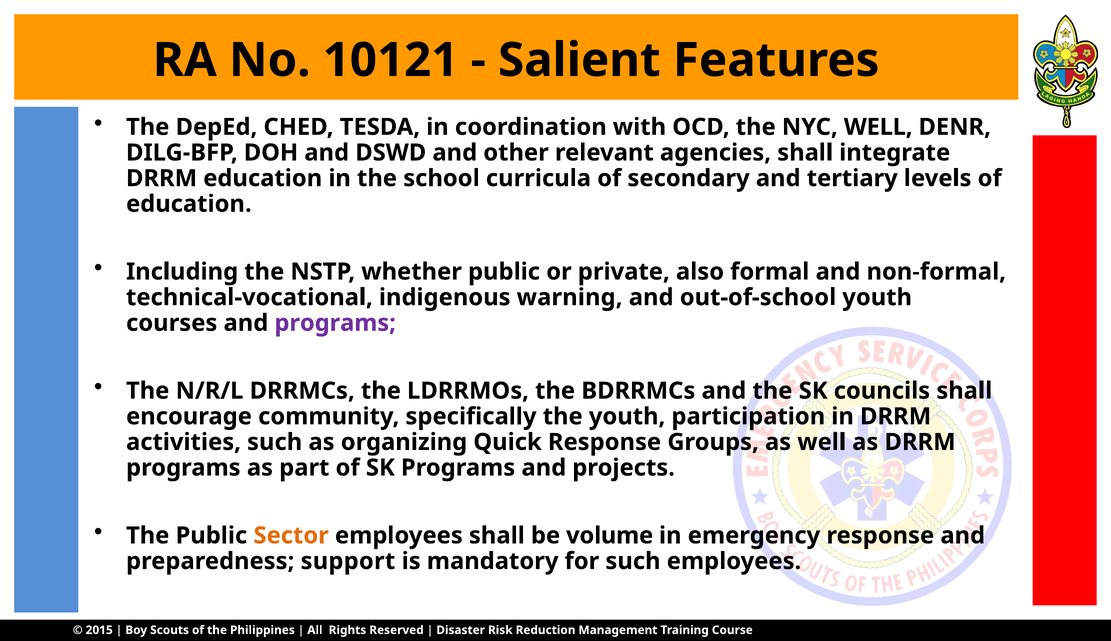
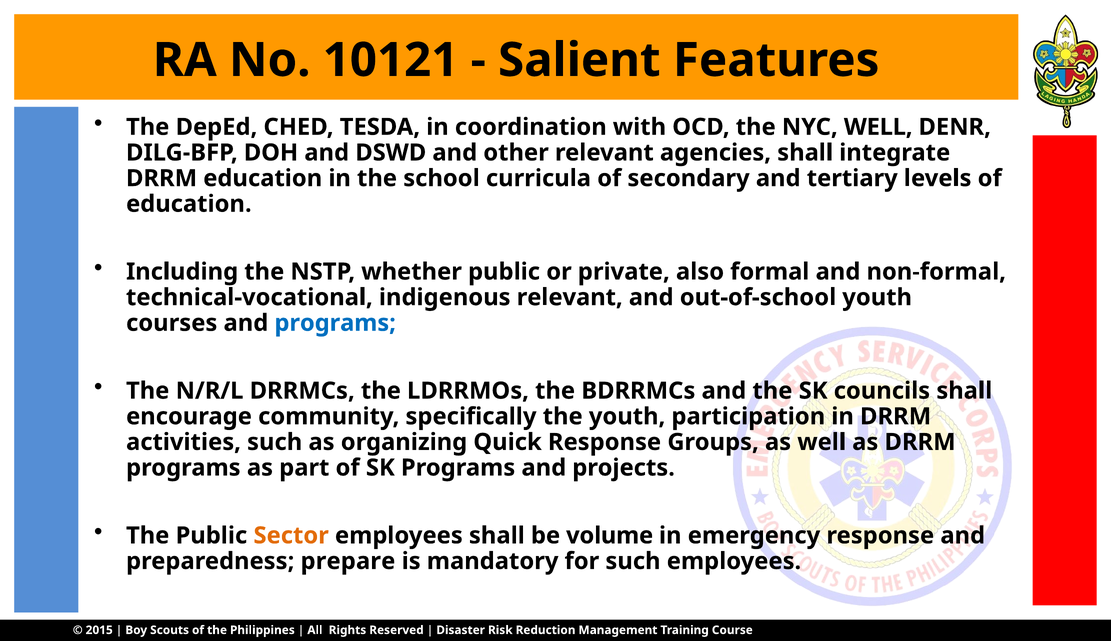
indigenous warning: warning -> relevant (570, 297)
programs colour: purple -> blue (335, 323)
support: support -> prepare (348, 561)
